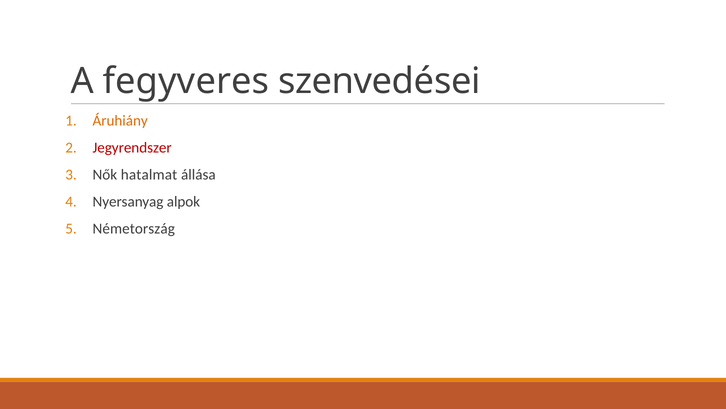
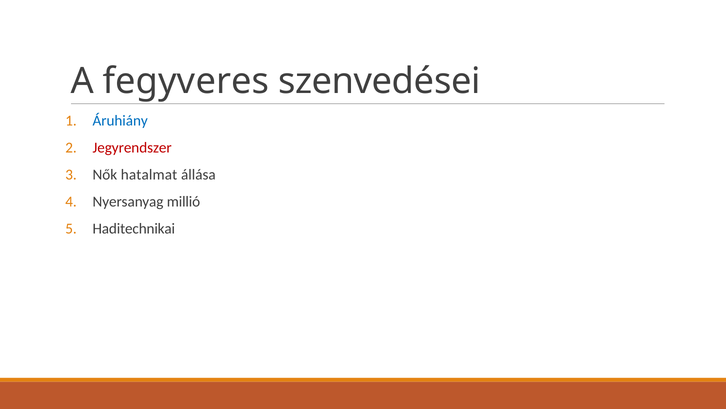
Áruhiány colour: orange -> blue (120, 121)
alpok: alpok -> millió (183, 201)
Németország: Németország -> Haditechnikai (134, 228)
